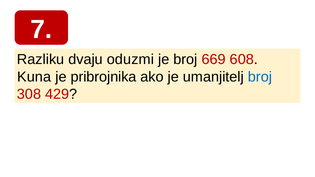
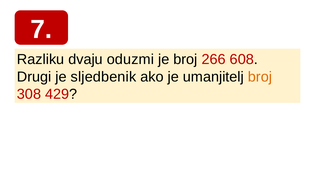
669: 669 -> 266 (214, 60)
Kuna: Kuna -> Drugi (34, 77)
pribrojnika: pribrojnika -> sljedbenik (103, 77)
broj colour: blue -> orange (260, 77)
